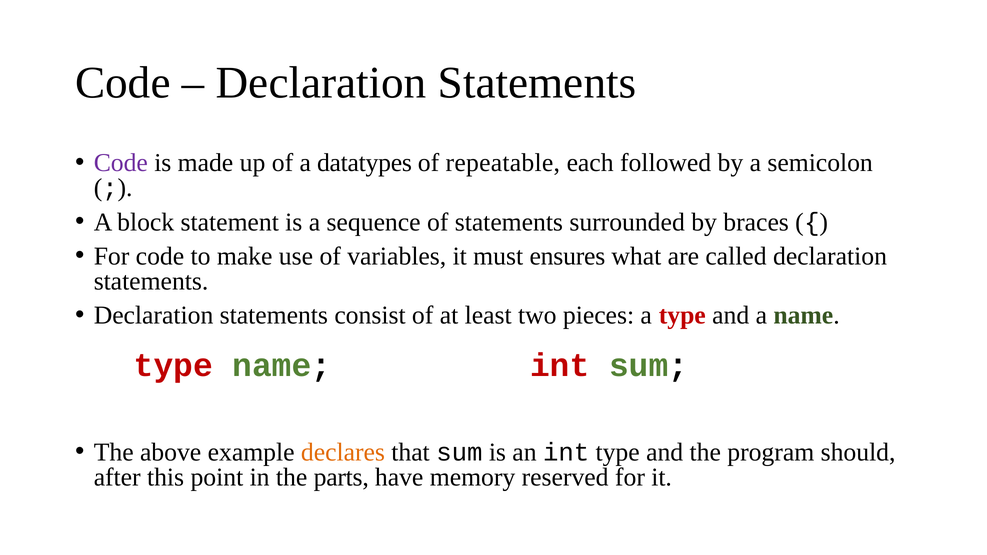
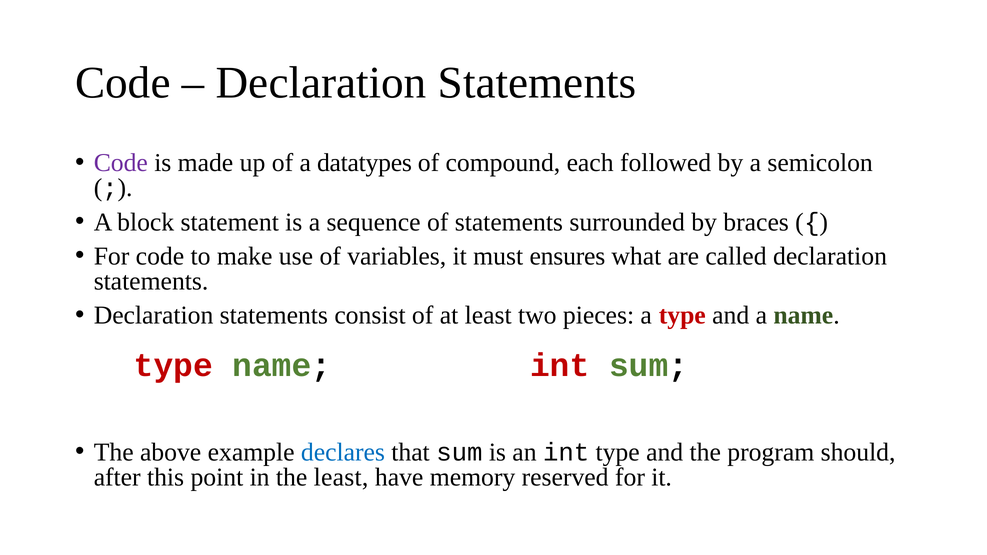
repeatable: repeatable -> compound (503, 163)
declares colour: orange -> blue (343, 452)
the parts: parts -> least (341, 477)
